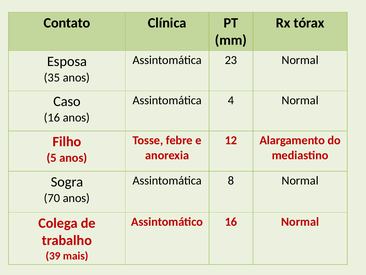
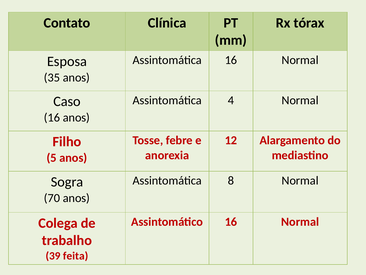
Assintomática 23: 23 -> 16 (231, 60)
mais: mais -> feita (76, 256)
